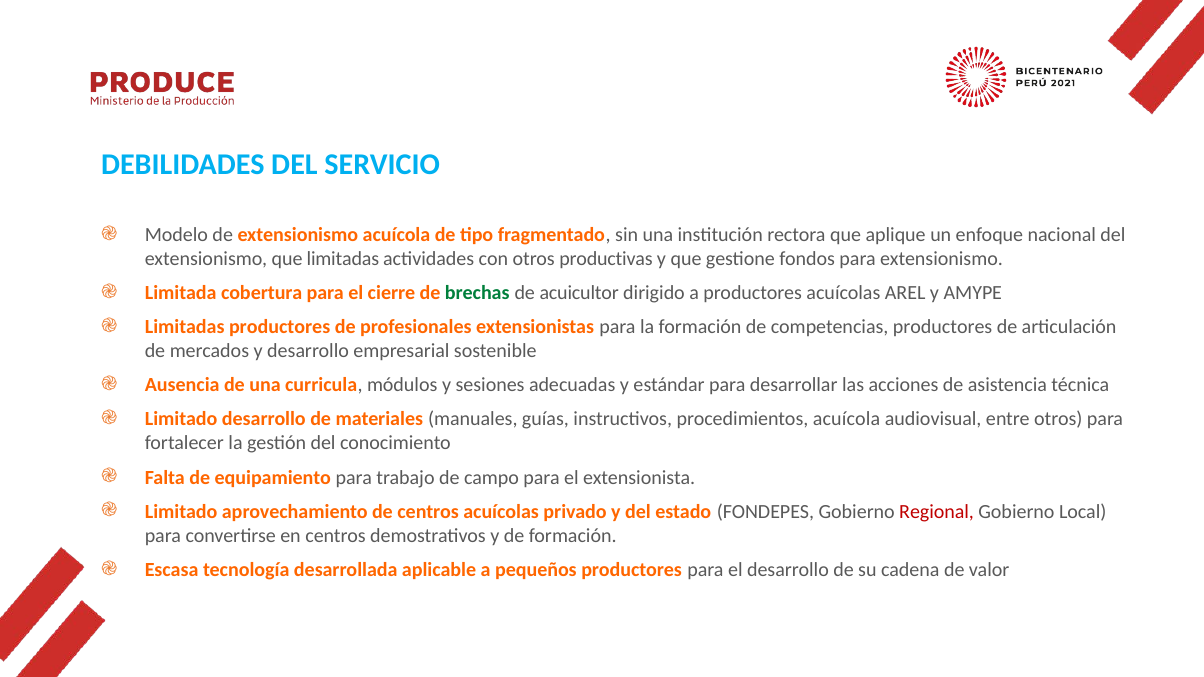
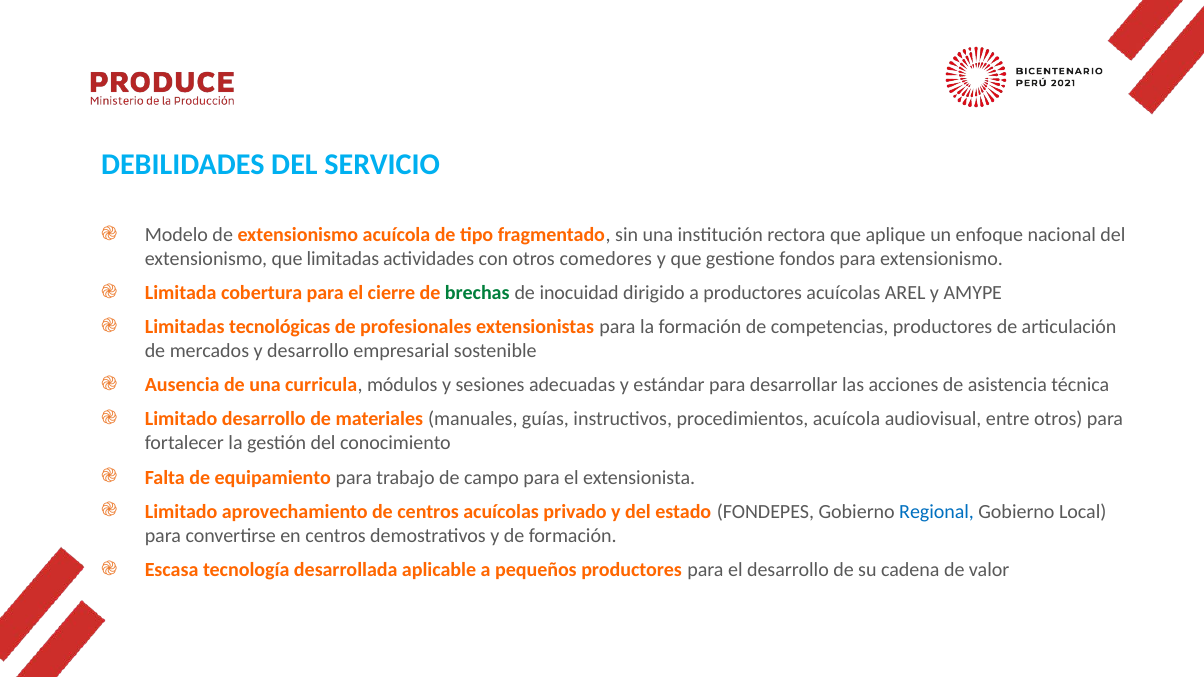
productivas: productivas -> comedores (606, 259)
acuicultor: acuicultor -> inocuidad (579, 293)
Limitadas productores: productores -> tecnológicas (280, 327)
Regional colour: red -> blue (937, 512)
